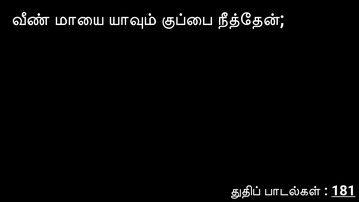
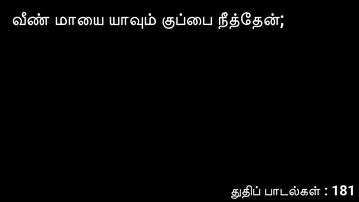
181 underline: present -> none (343, 191)
